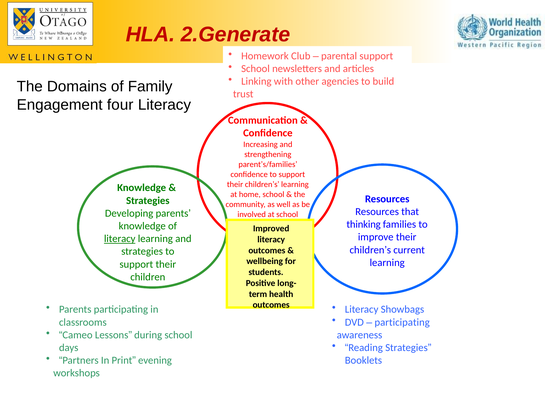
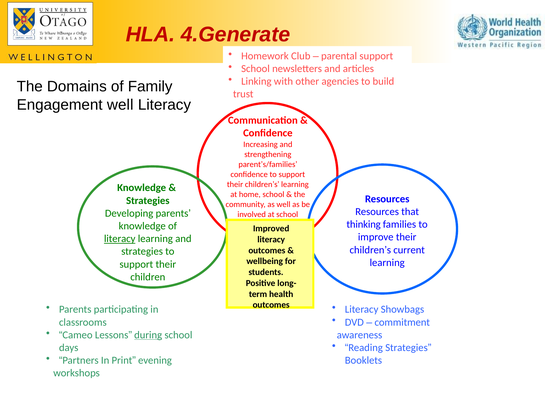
2.Generate: 2.Generate -> 4.Generate (236, 34)
Engagement four: four -> well (120, 105)
participating: participating -> commitment (402, 322)
during underline: none -> present (148, 335)
